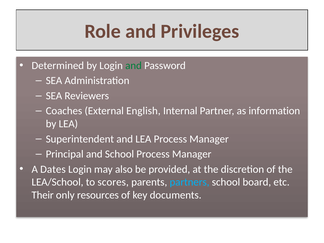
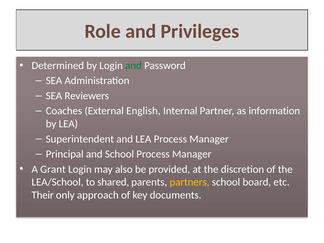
Dates: Dates -> Grant (53, 169)
scores: scores -> shared (113, 182)
partners colour: light blue -> yellow (190, 182)
resources: resources -> approach (98, 195)
